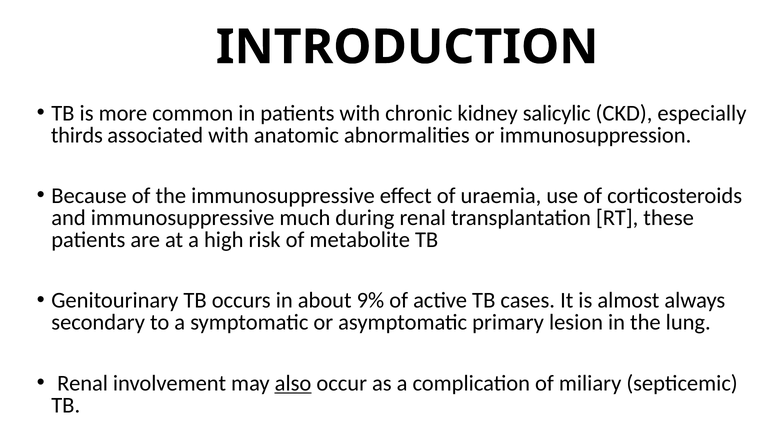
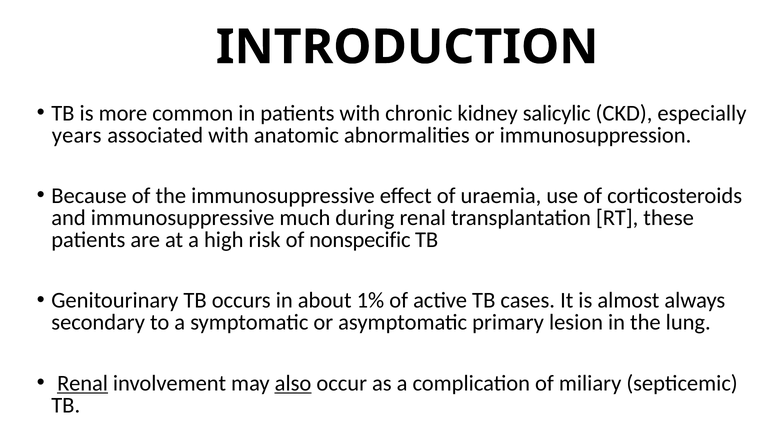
thirds: thirds -> years (77, 135)
metabolite: metabolite -> nonspecific (360, 240)
9%: 9% -> 1% (370, 300)
Renal underline: none -> present (83, 383)
